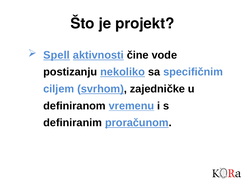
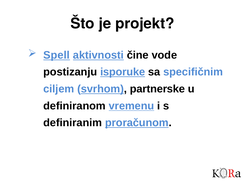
nekoliko: nekoliko -> isporuke (123, 72)
zajedničke: zajedničke -> partnerske (157, 89)
